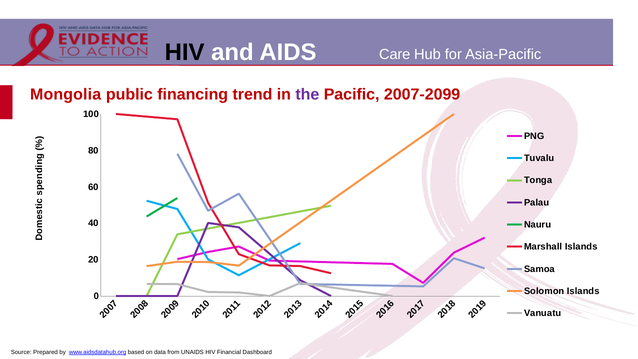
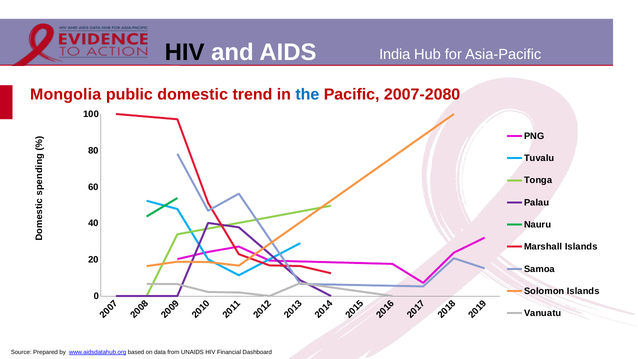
Care: Care -> India (395, 54)
financing: financing -> domestic (193, 95)
the colour: purple -> blue (307, 95)
2007-2099: 2007-2099 -> 2007-2080 (422, 95)
